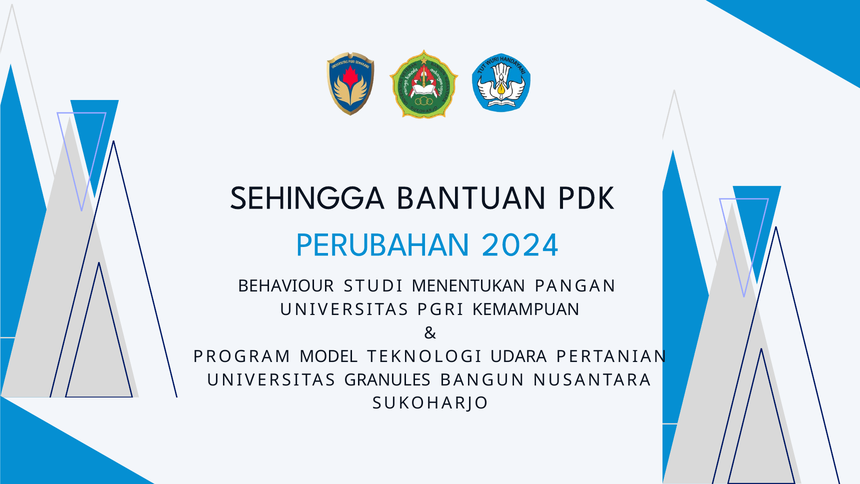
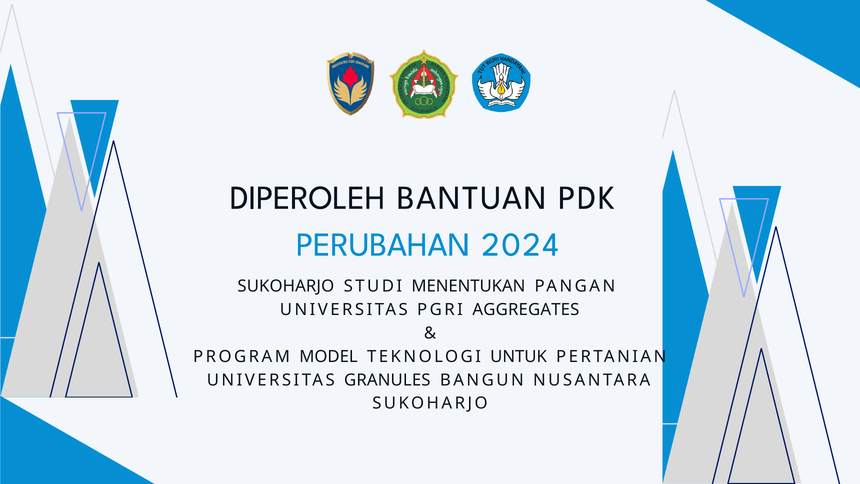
SEHINGGA: SEHINGGA -> DIPEROLEH (308, 198)
BEHAVIOUR: BEHAVIOUR -> SUKOHARJO (286, 286)
KEMAMPUAN: KEMAMPUAN -> AGGREGATES (526, 310)
UDARA: UDARA -> UNTUK (519, 356)
